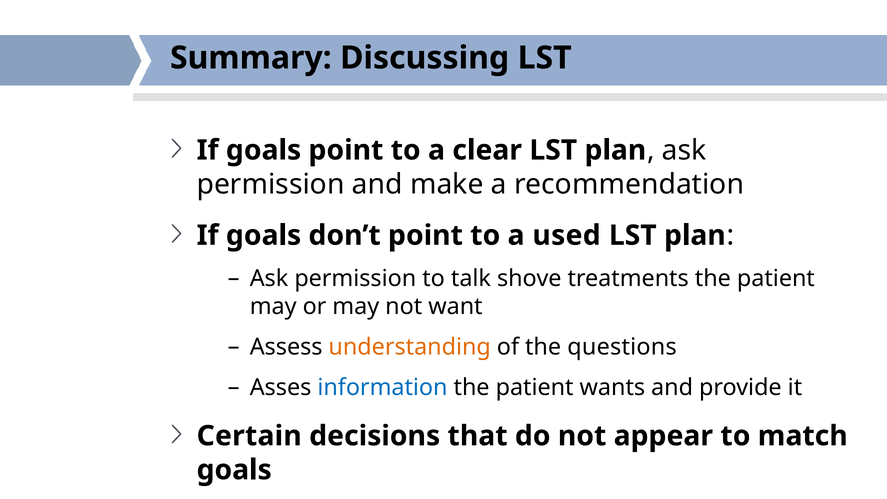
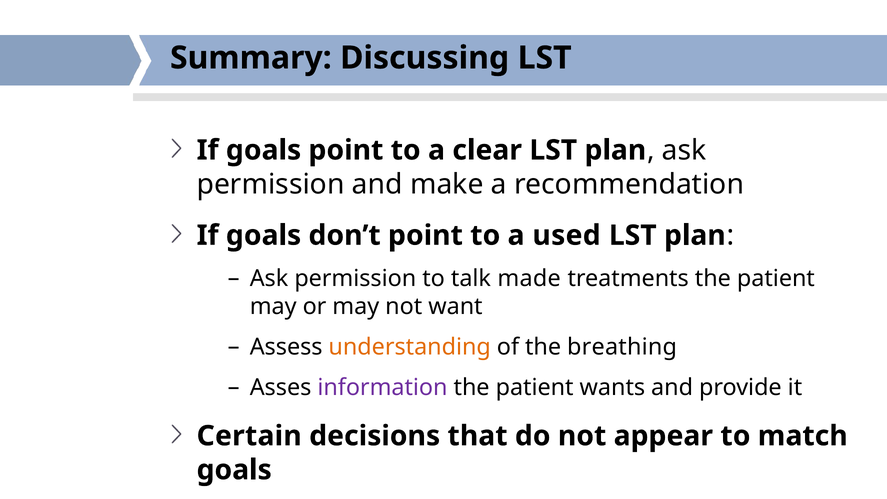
shove: shove -> made (529, 278)
questions: questions -> breathing (622, 347)
information colour: blue -> purple (382, 387)
